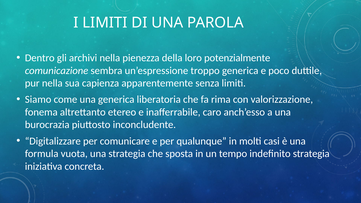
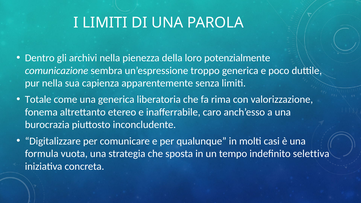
Siamo: Siamo -> Totale (38, 100)
indefinito strategia: strategia -> selettiva (311, 154)
